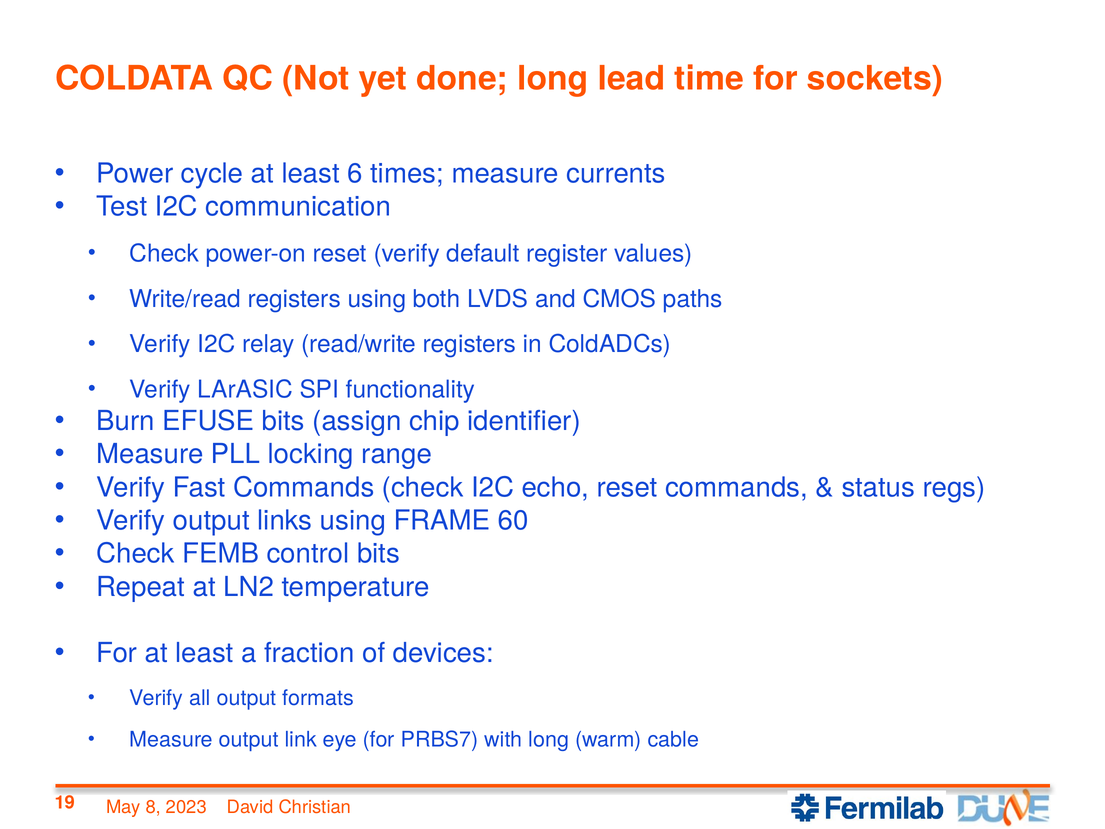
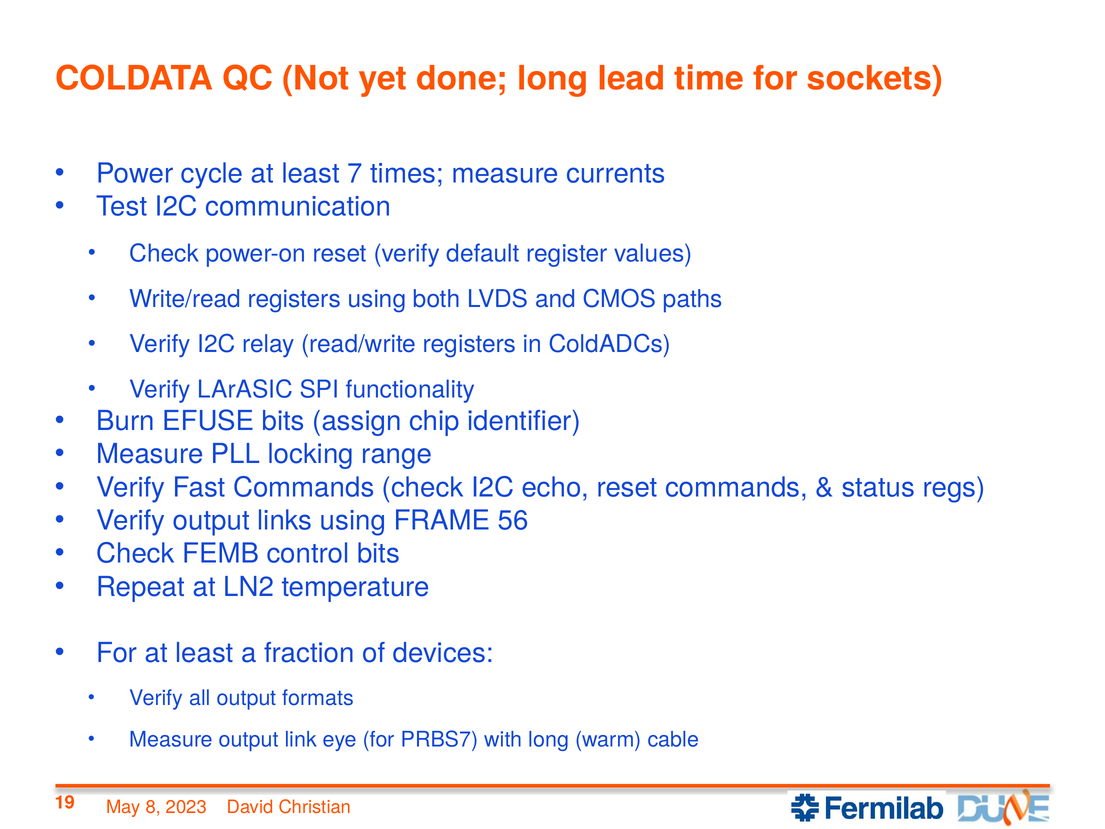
6: 6 -> 7 (355, 174)
60: 60 -> 56 (513, 521)
